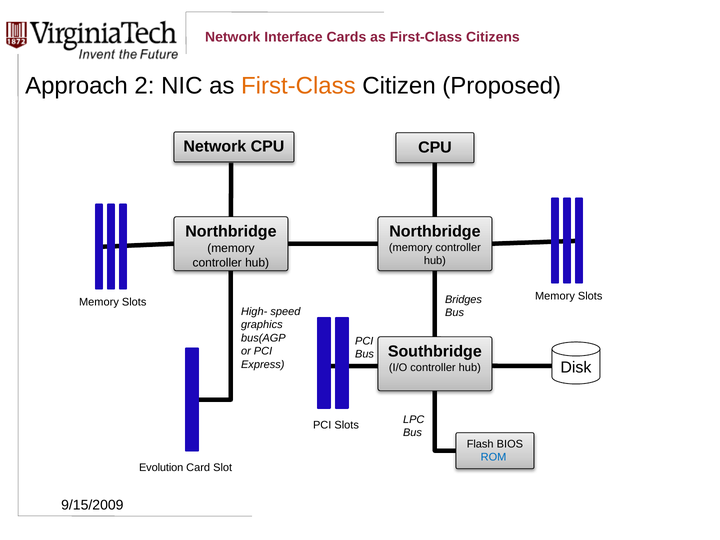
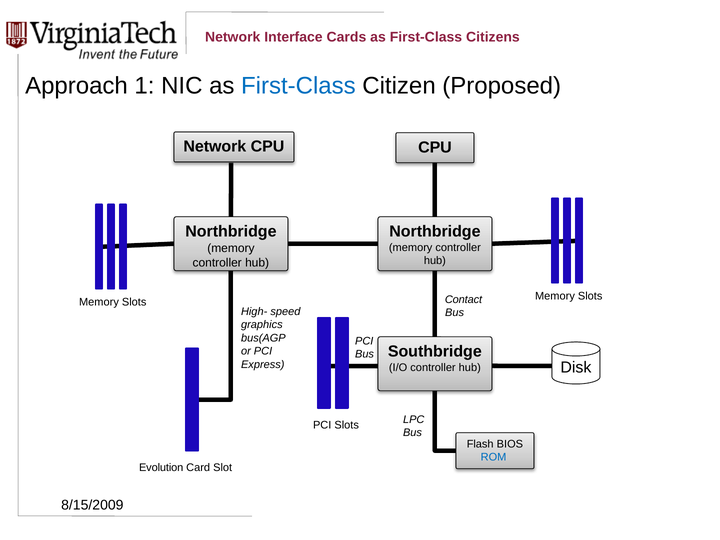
2: 2 -> 1 (144, 86)
First-Class colour: orange -> blue (298, 86)
Bridges: Bridges -> Contact (464, 300)
9/15/2009: 9/15/2009 -> 8/15/2009 (92, 505)
